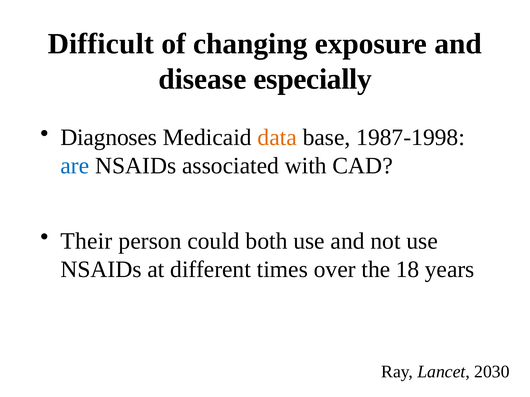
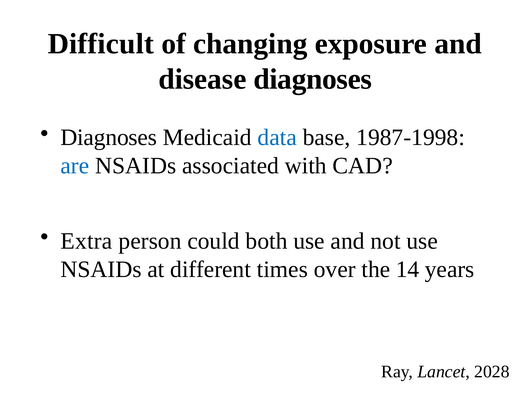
disease especially: especially -> diagnoses (313, 79)
data colour: orange -> blue (277, 138)
Their: Their -> Extra (86, 241)
18: 18 -> 14 (408, 270)
2030: 2030 -> 2028 (492, 372)
